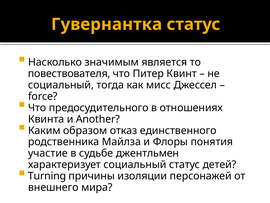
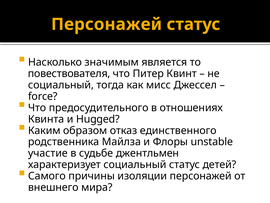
Гувернантка: Гувернантка -> Персонажей (107, 24)
Another: Another -> Hugged (98, 119)
понятия: понятия -> unstable (212, 142)
Turning: Turning -> Самого (47, 176)
